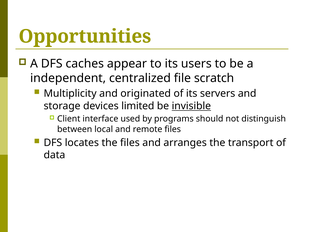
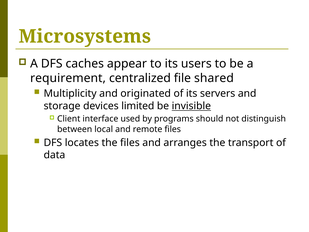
Opportunities: Opportunities -> Microsystems (85, 36)
independent: independent -> requirement (68, 78)
scratch: scratch -> shared (214, 78)
